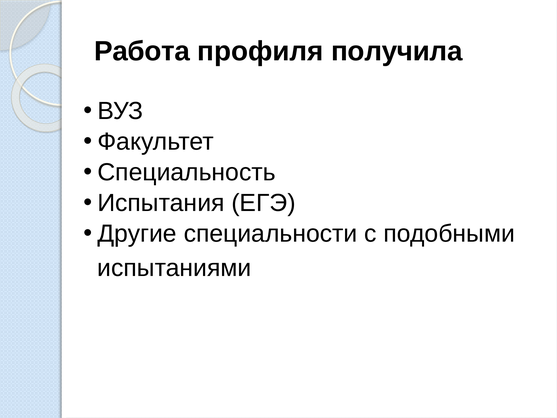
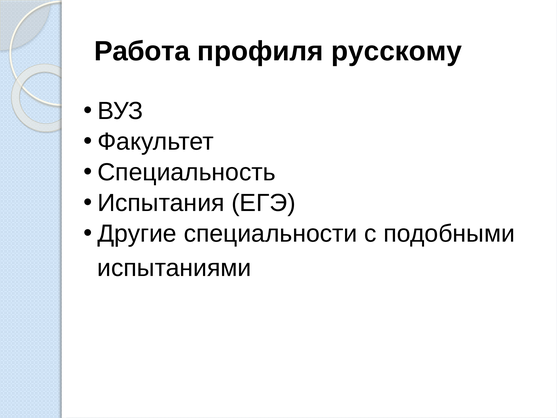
получила: получила -> русскому (397, 51)
